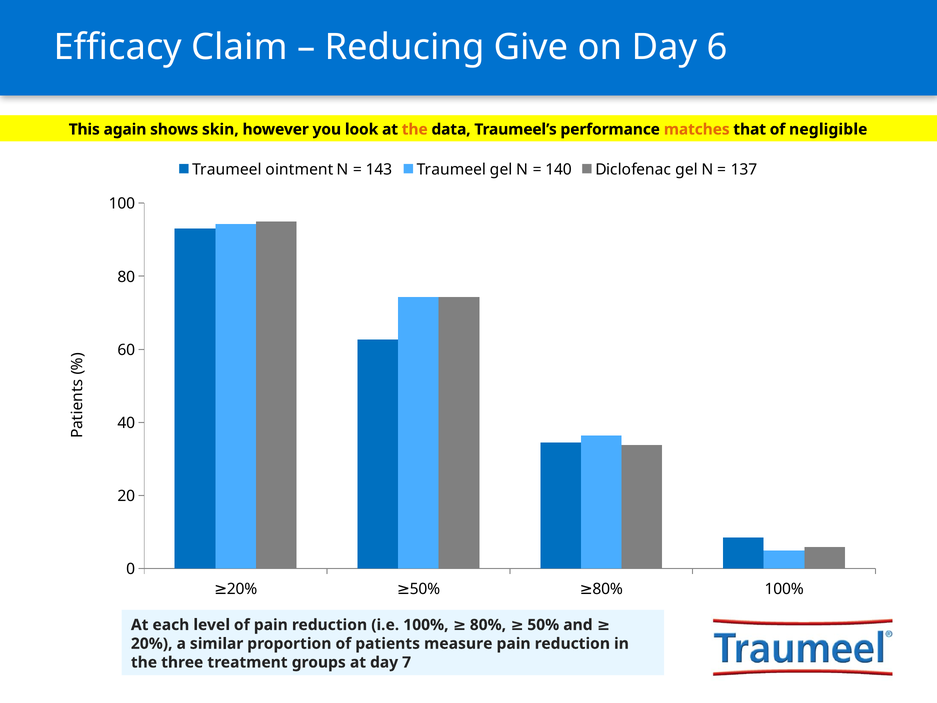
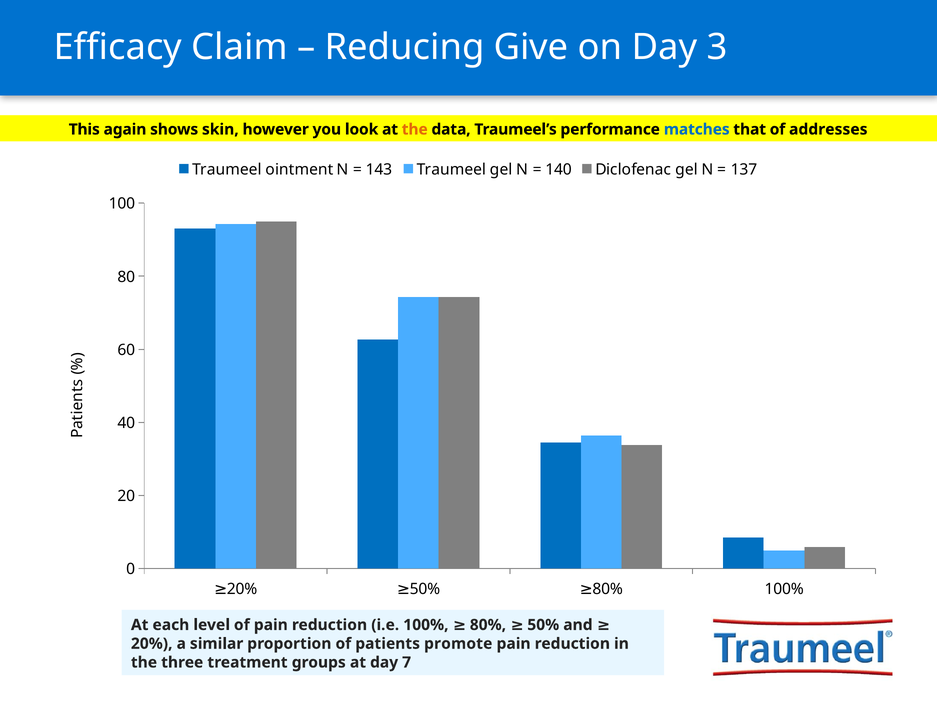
6: 6 -> 3 (717, 47)
matches colour: orange -> blue (697, 129)
negligible: negligible -> addresses (828, 129)
measure: measure -> promote (458, 643)
